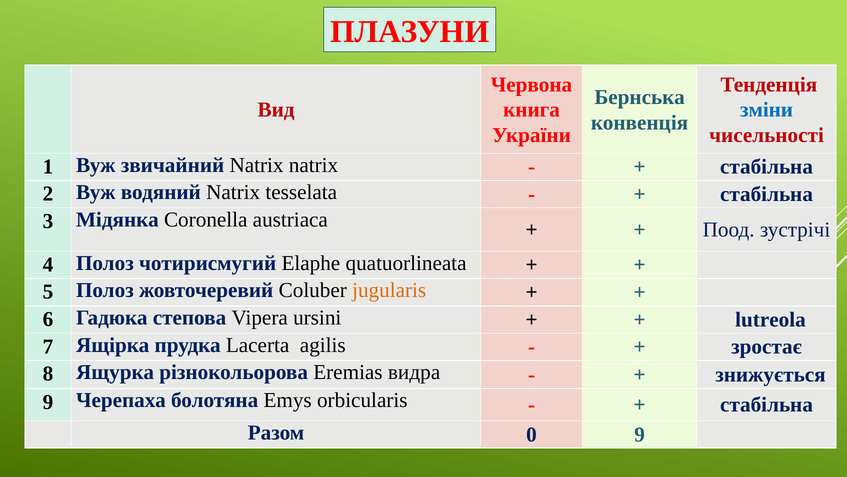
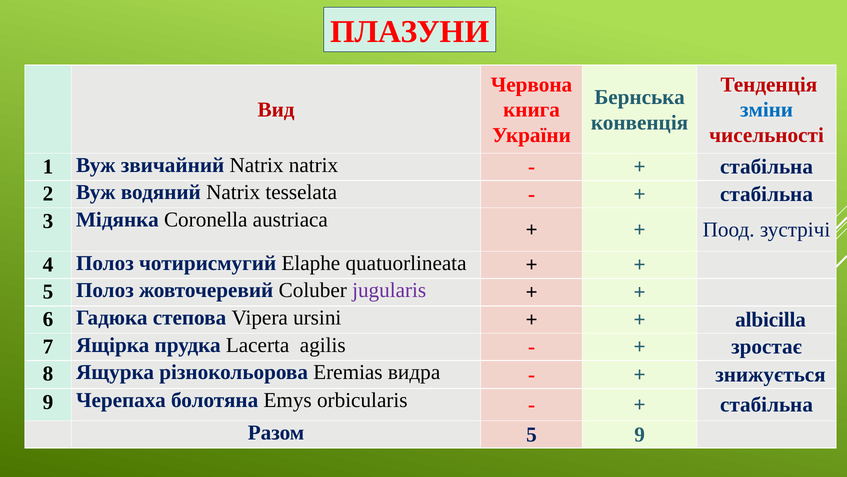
jugularis colour: orange -> purple (389, 290)
lutreola: lutreola -> albicilla (771, 319)
Разом 0: 0 -> 5 (532, 434)
